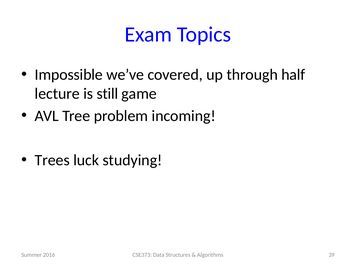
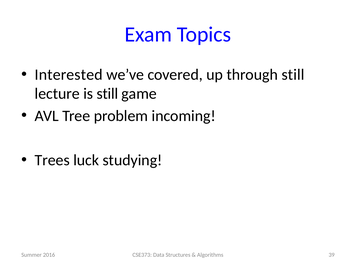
Impossible: Impossible -> Interested (69, 75)
through half: half -> still (293, 75)
